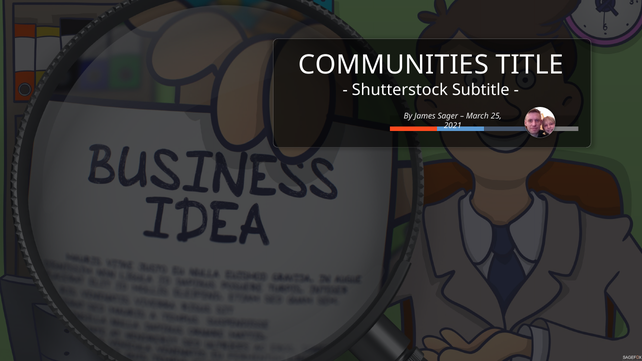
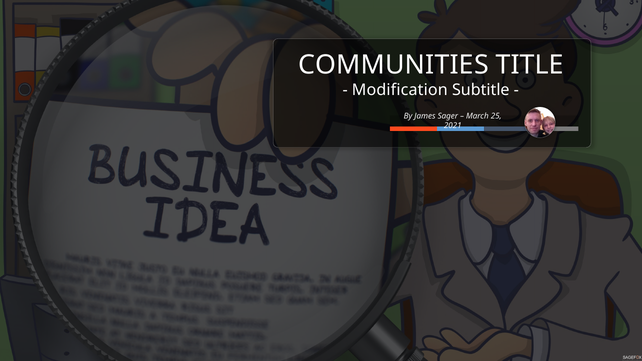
Shutterstock: Shutterstock -> Modification (400, 90)
